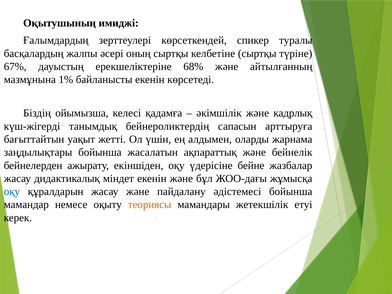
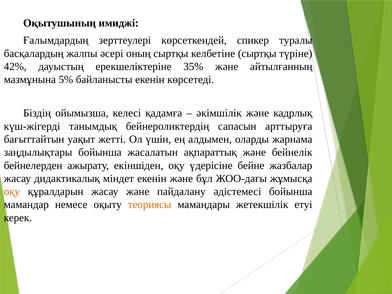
67%: 67% -> 42% (15, 67)
68%: 68% -> 35% (193, 67)
1%: 1% -> 5% (66, 80)
оқу colour: blue -> orange (12, 192)
